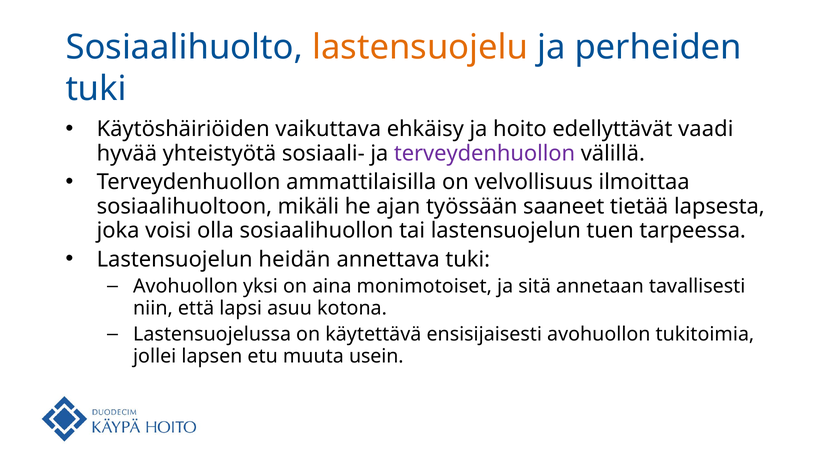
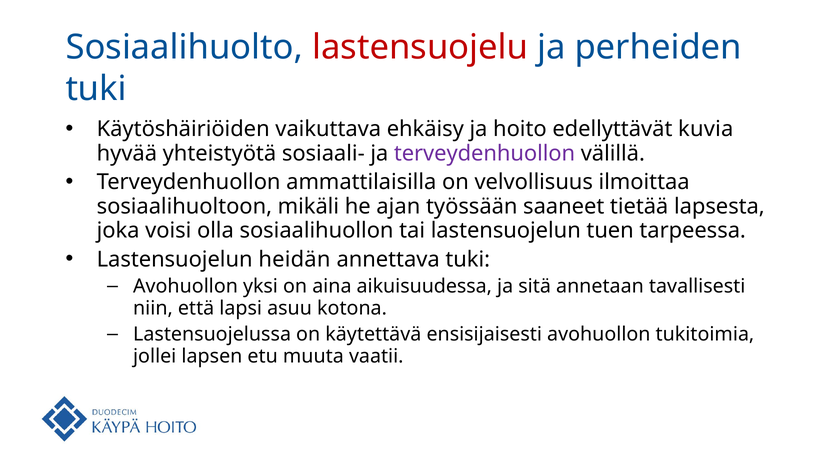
lastensuojelu colour: orange -> red (420, 47)
vaadi: vaadi -> kuvia (706, 129)
monimotoiset: monimotoiset -> aikuisuudessa (424, 286)
usein: usein -> vaatii (376, 356)
